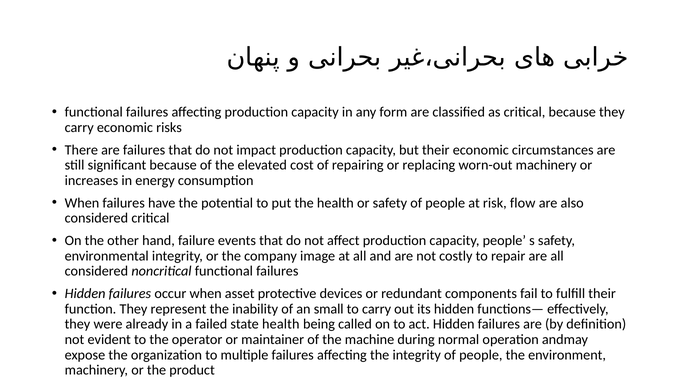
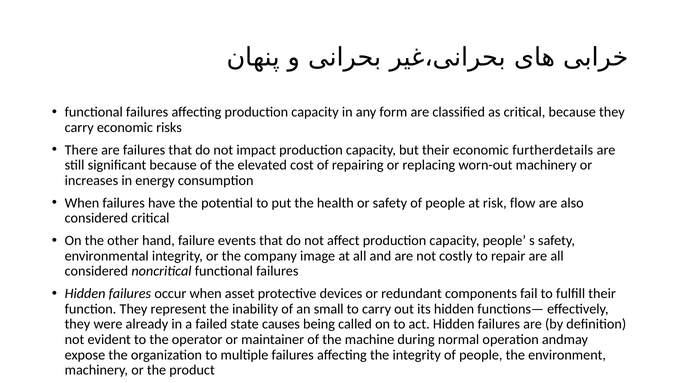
circumstances: circumstances -> furtherdetails (553, 150)
state health: health -> causes (281, 324)
